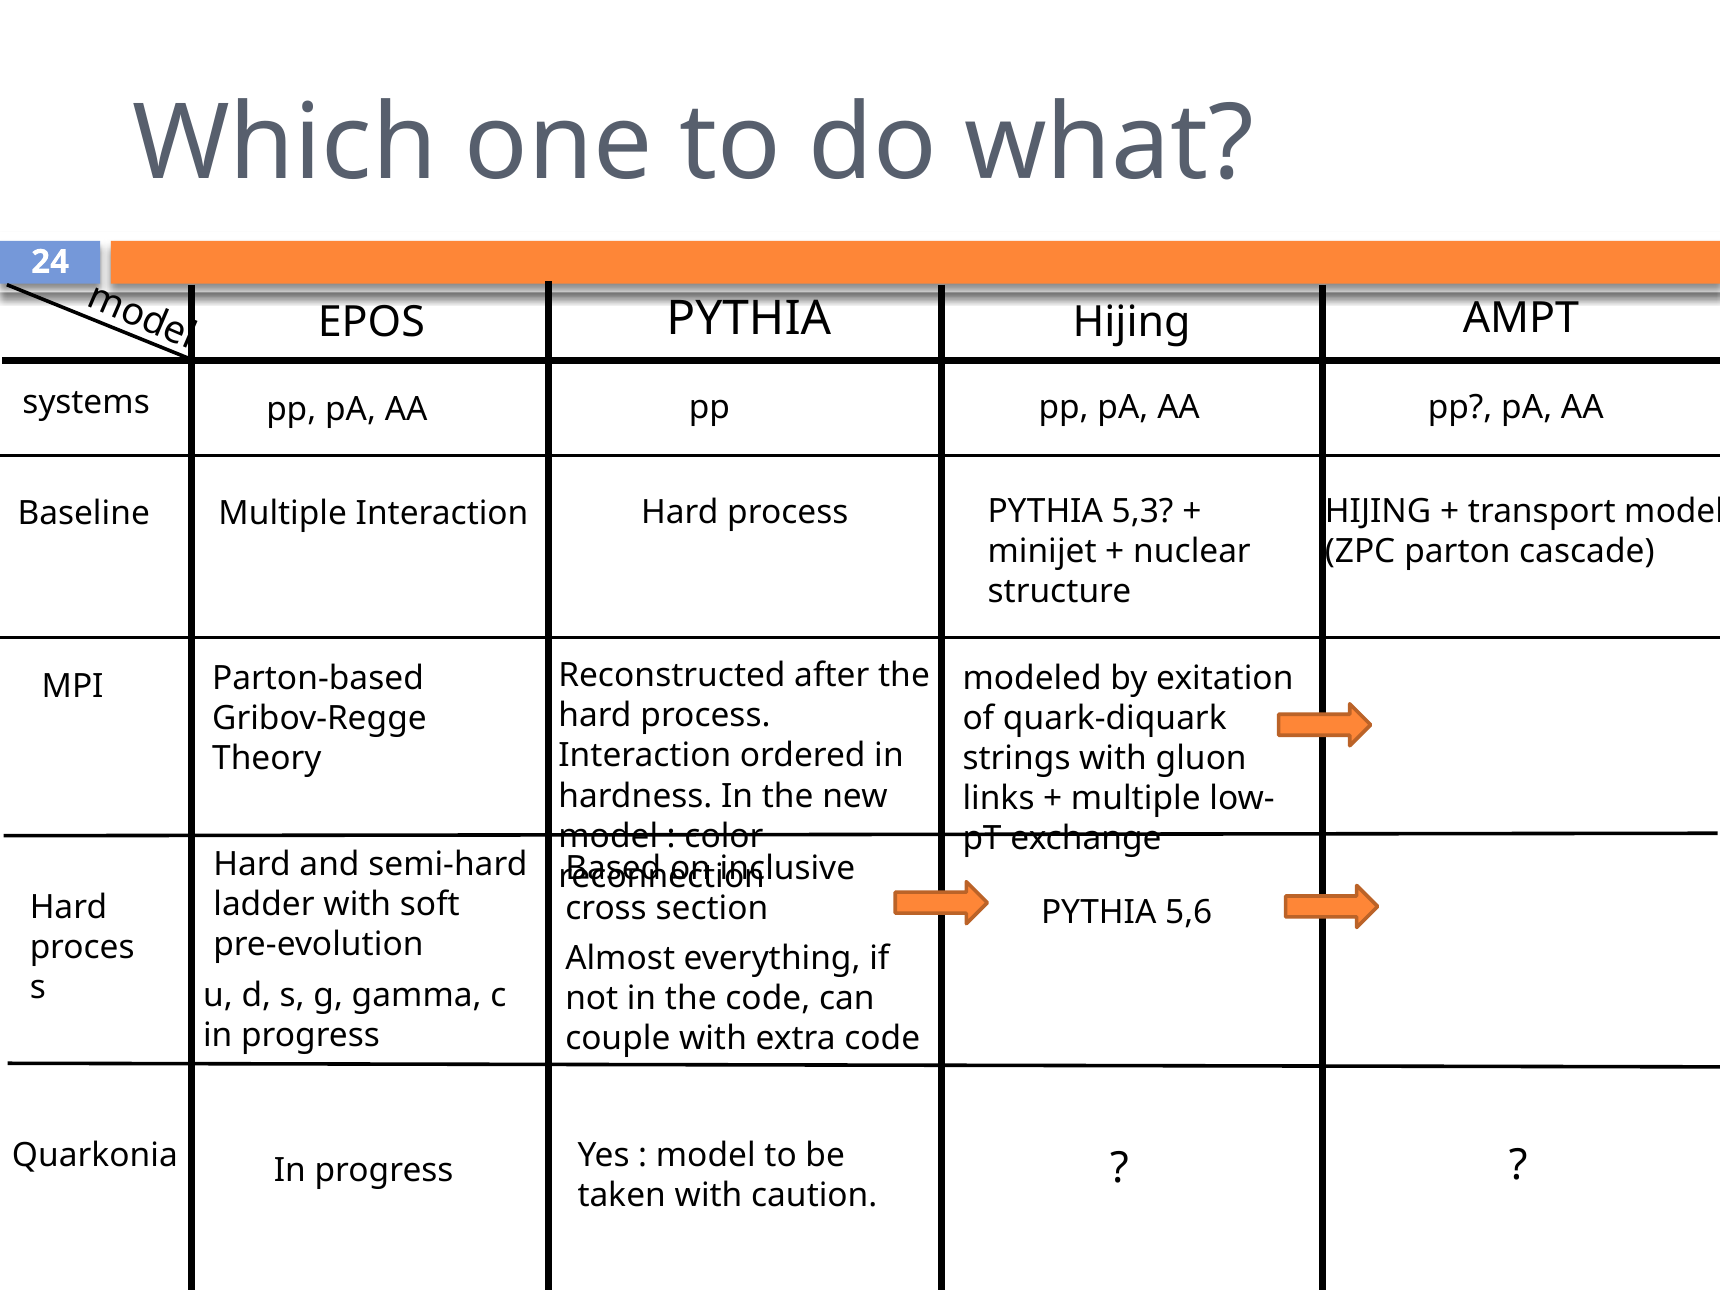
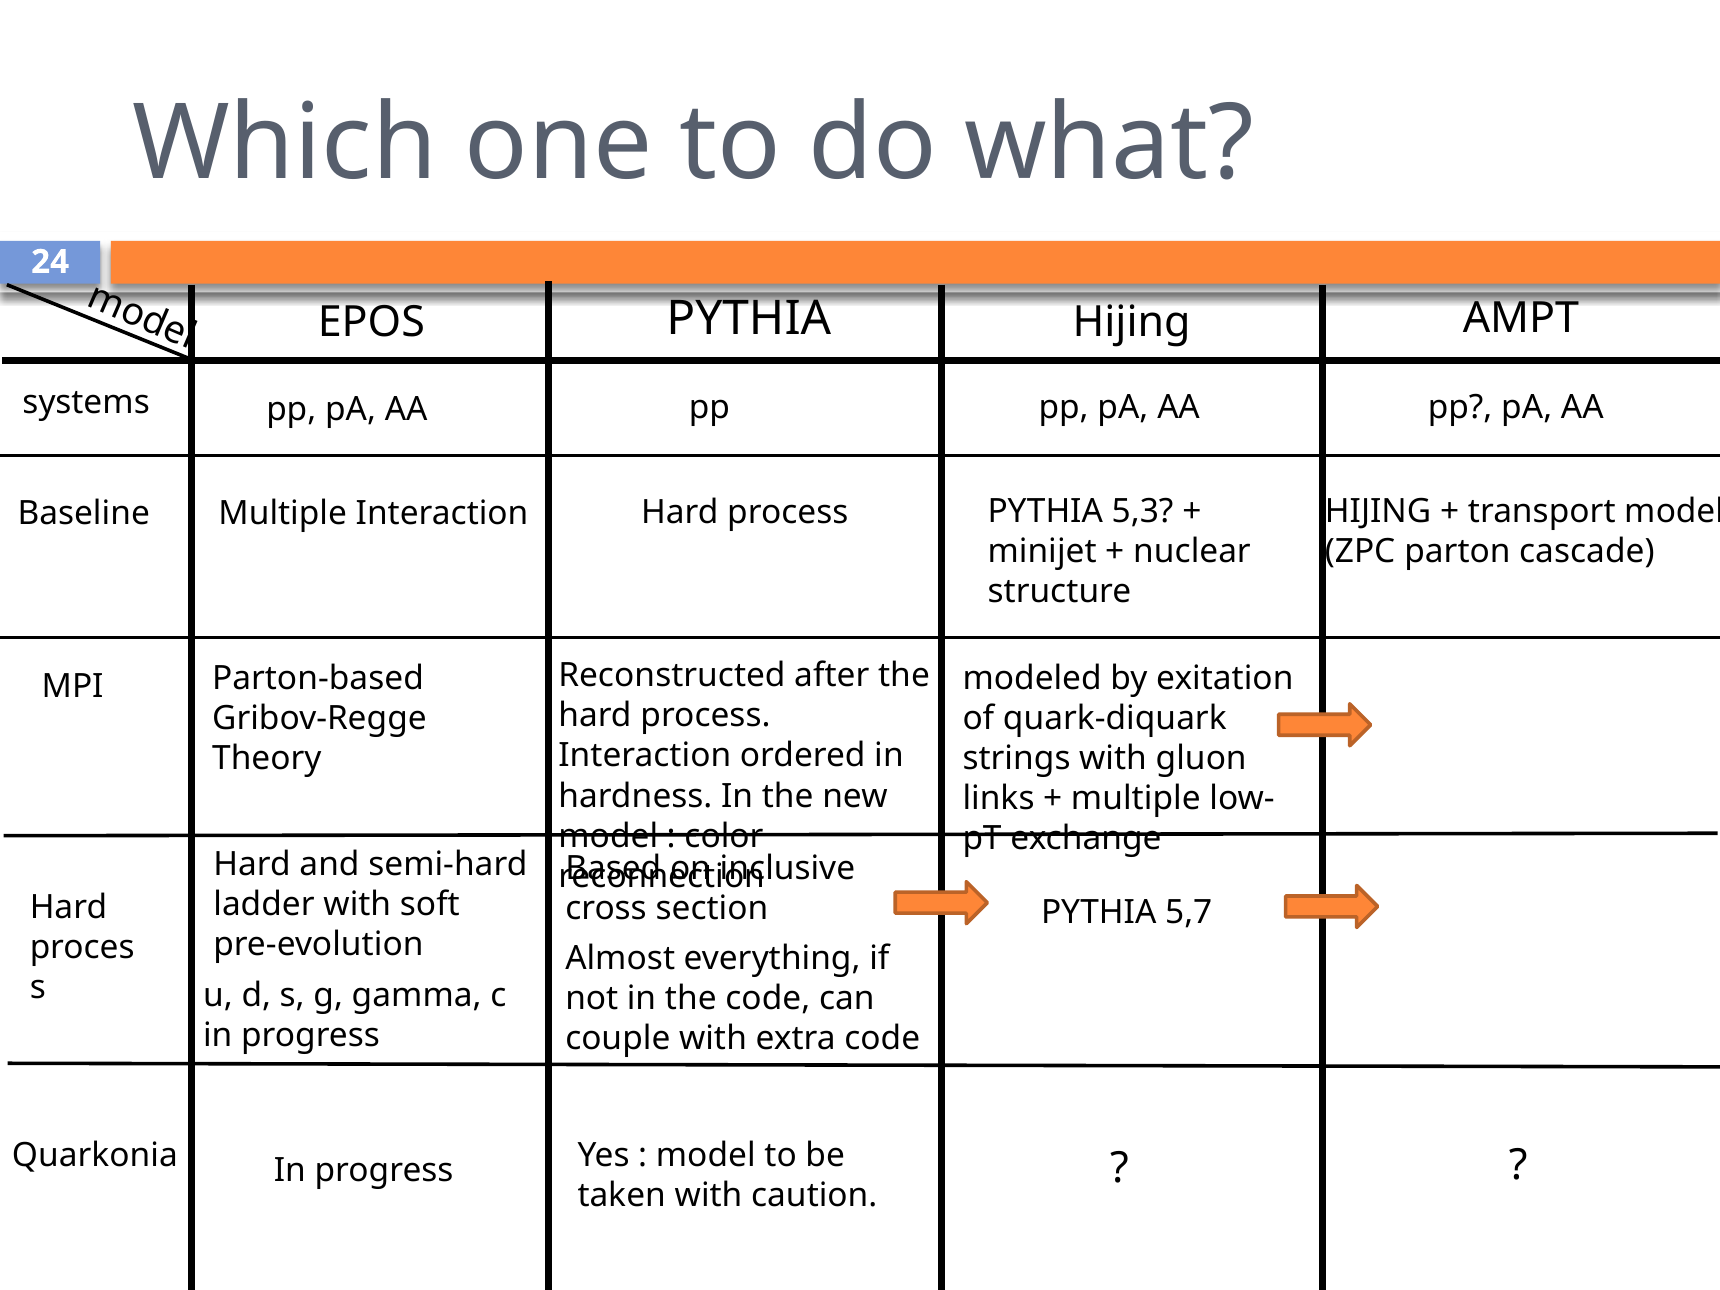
5,6: 5,6 -> 5,7 (1189, 913)
